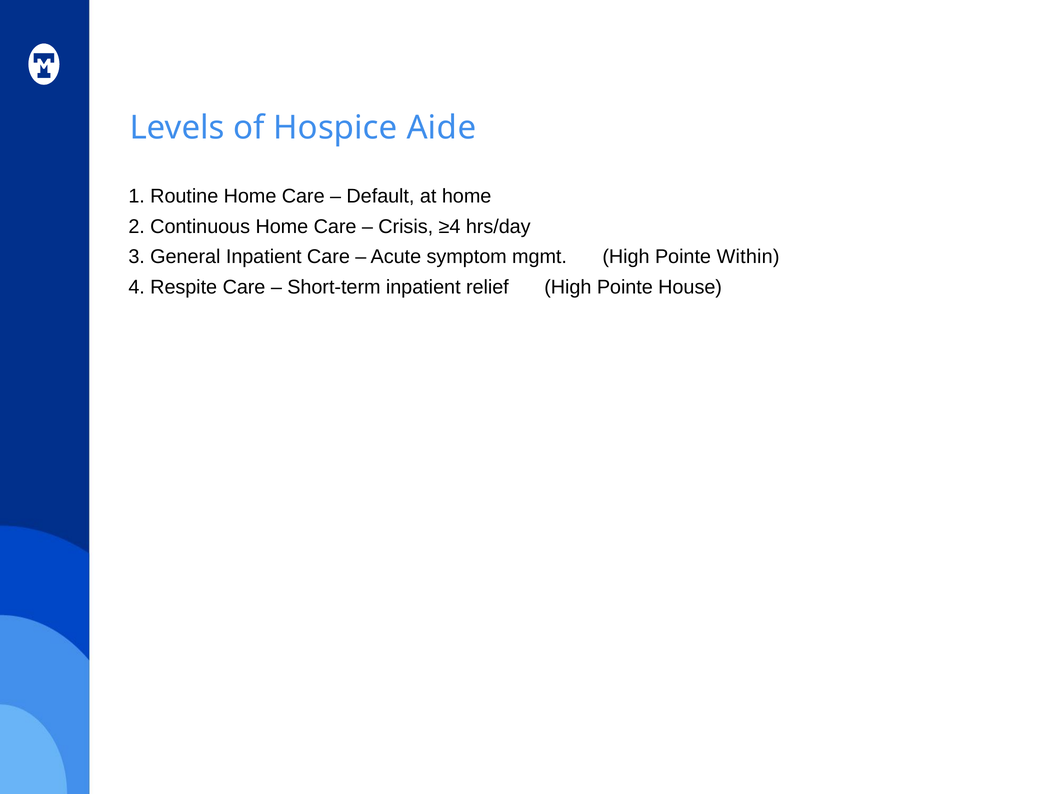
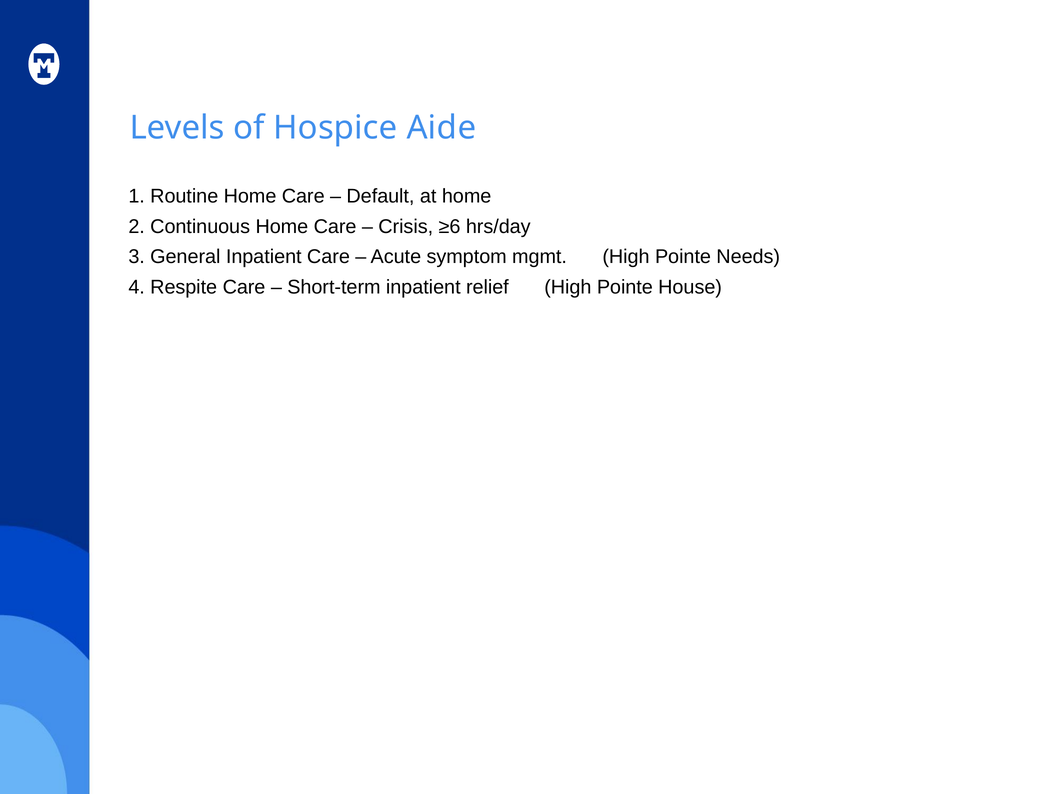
≥4: ≥4 -> ≥6 (450, 226)
Within: Within -> Needs (748, 257)
